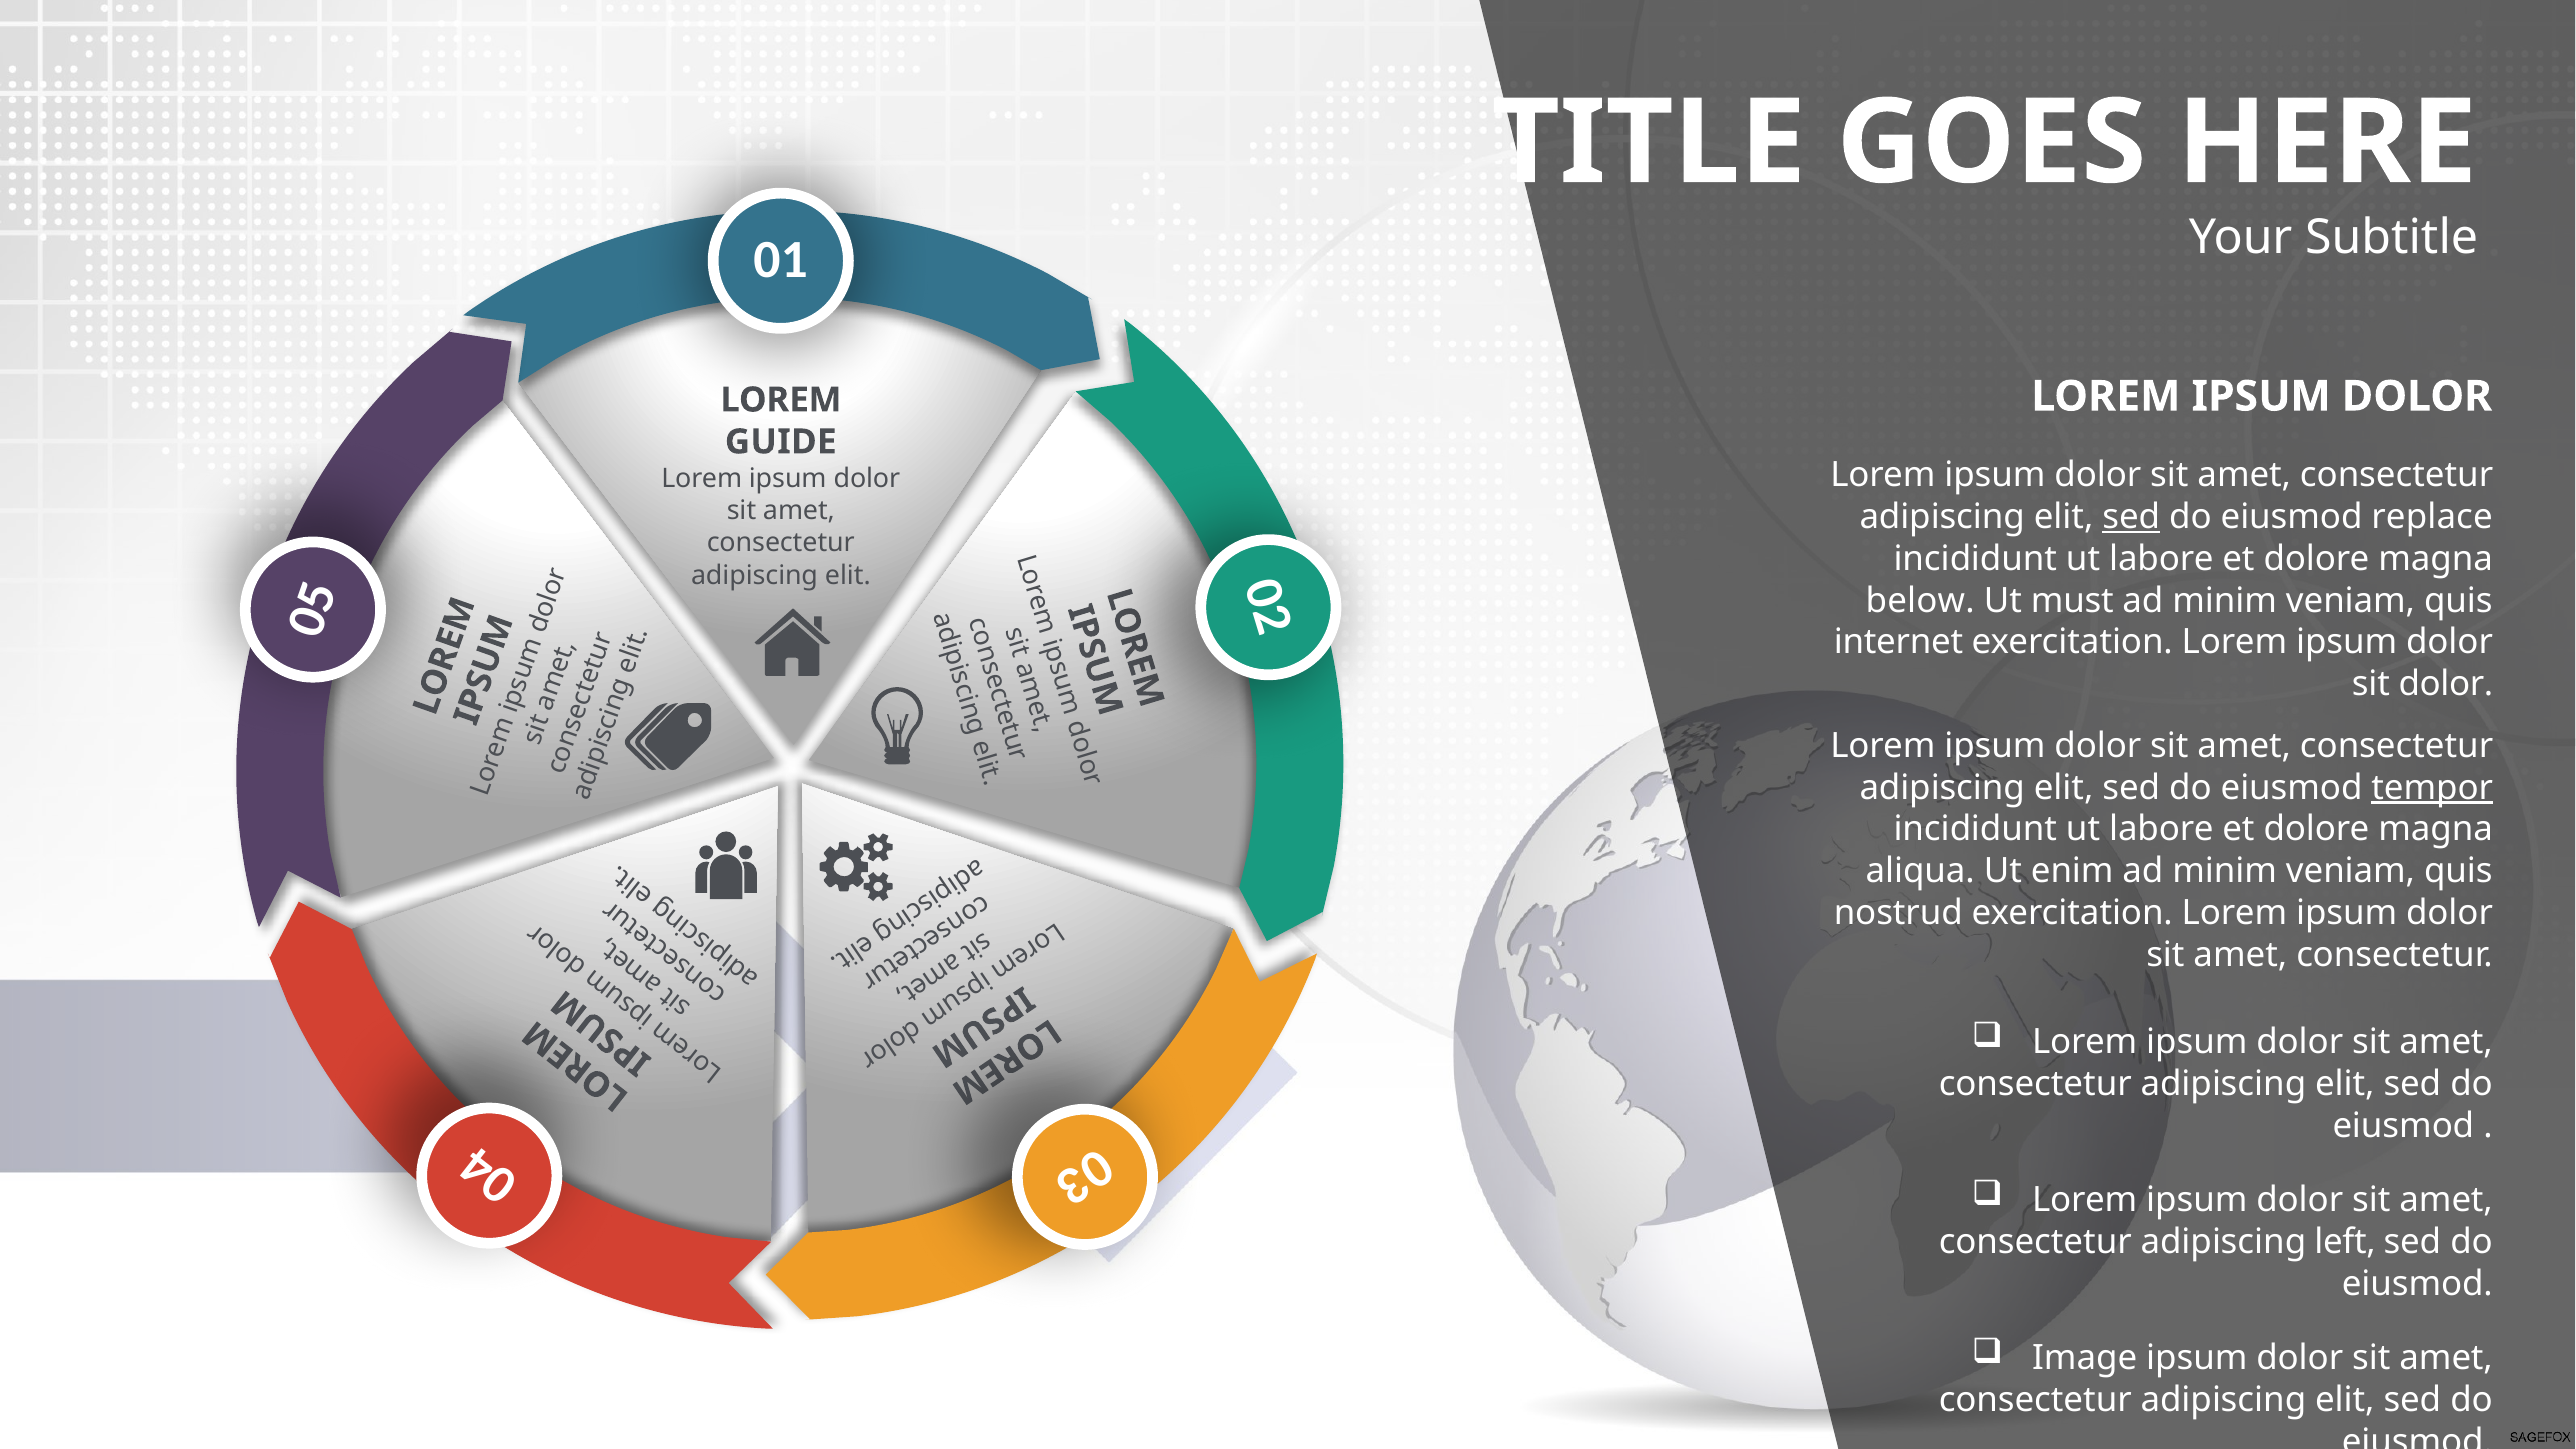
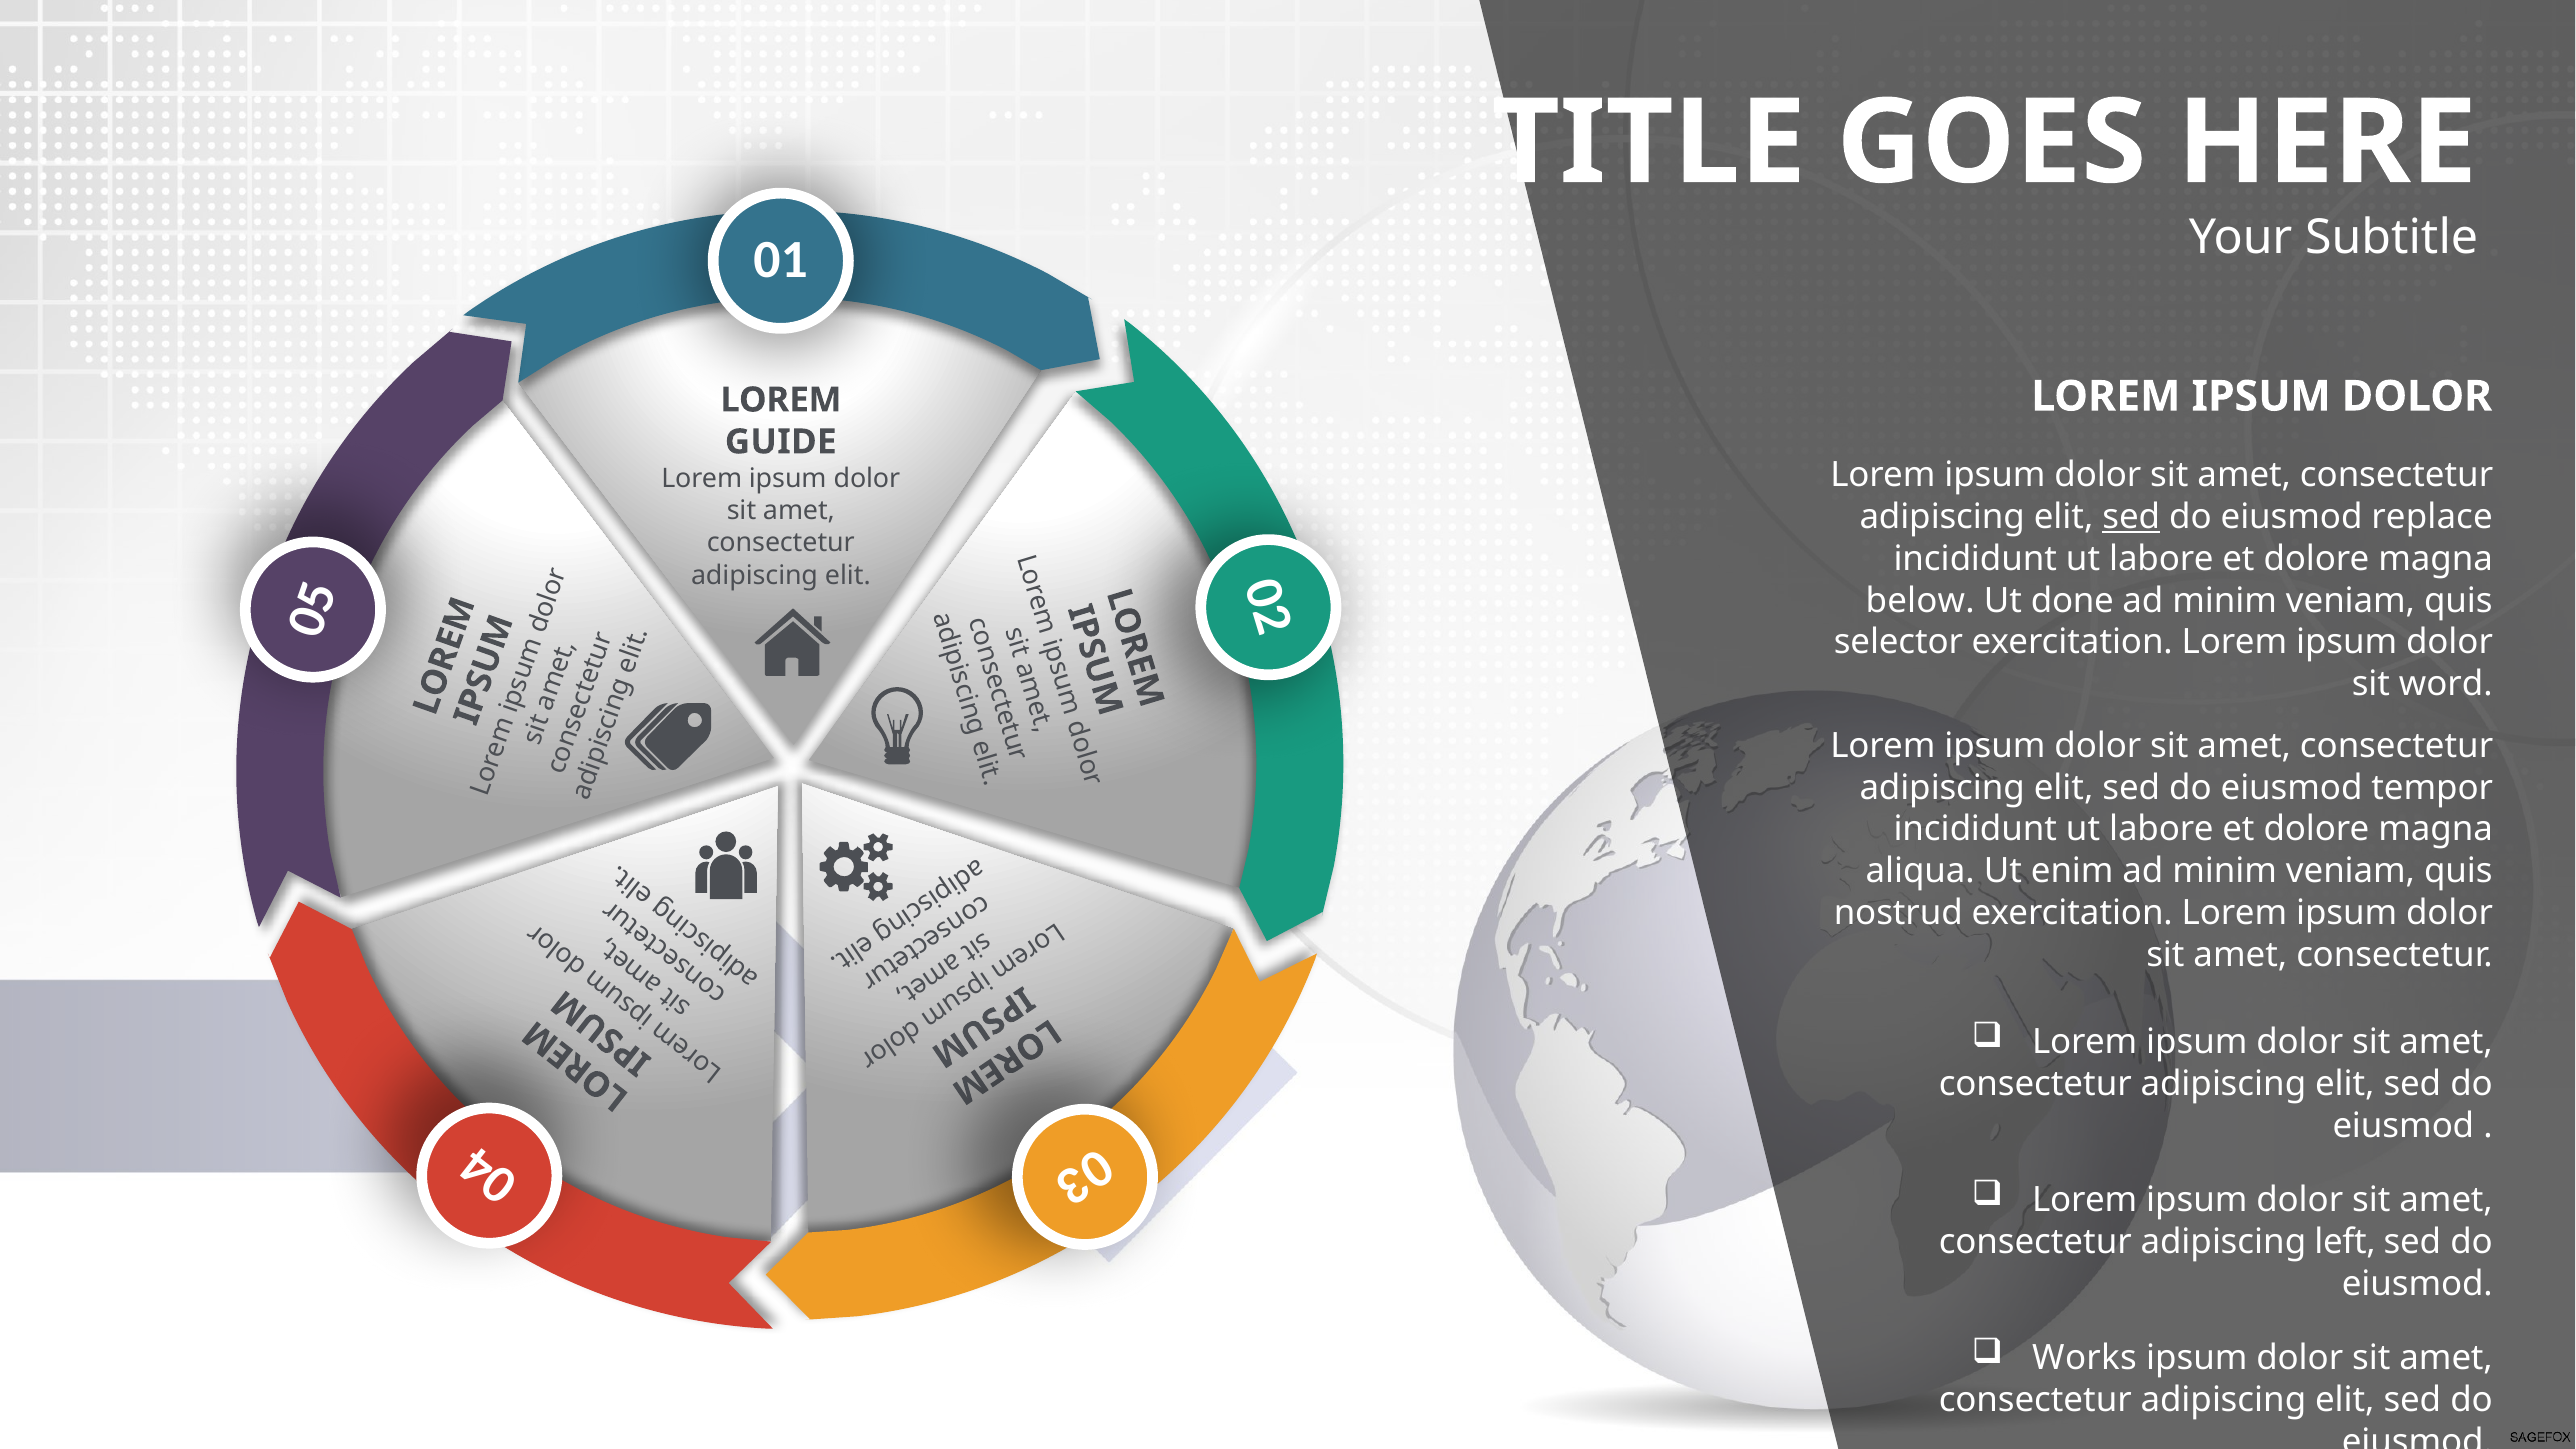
must: must -> done (2072, 601)
internet: internet -> selector (1898, 642)
sit dolor: dolor -> word (2446, 684)
tempor underline: present -> none (2432, 788)
Image: Image -> Works (2085, 1358)
